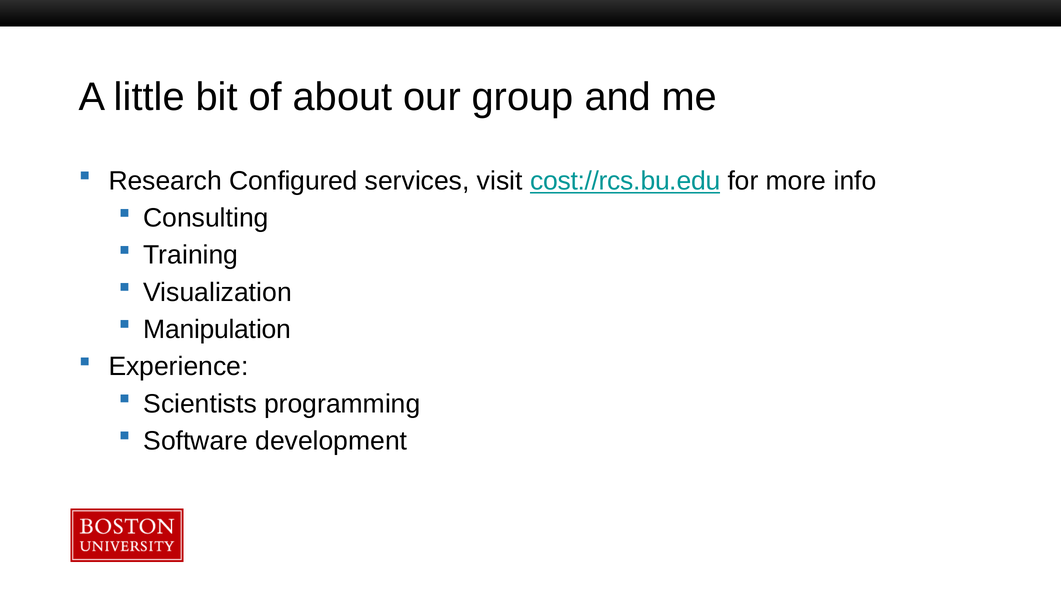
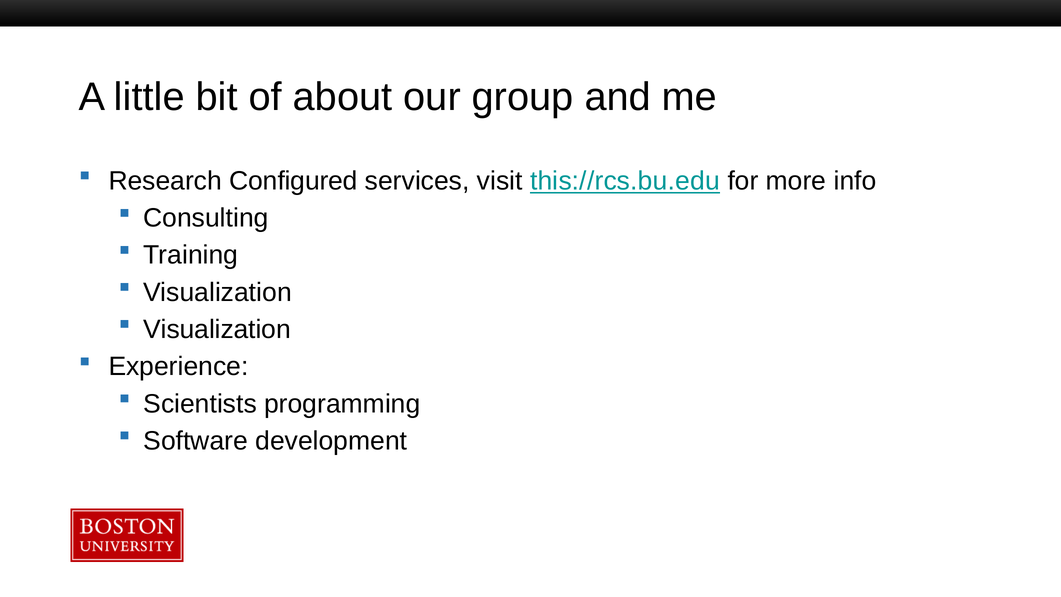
cost://rcs.bu.edu: cost://rcs.bu.edu -> this://rcs.bu.edu (625, 181)
Manipulation: Manipulation -> Visualization (217, 329)
